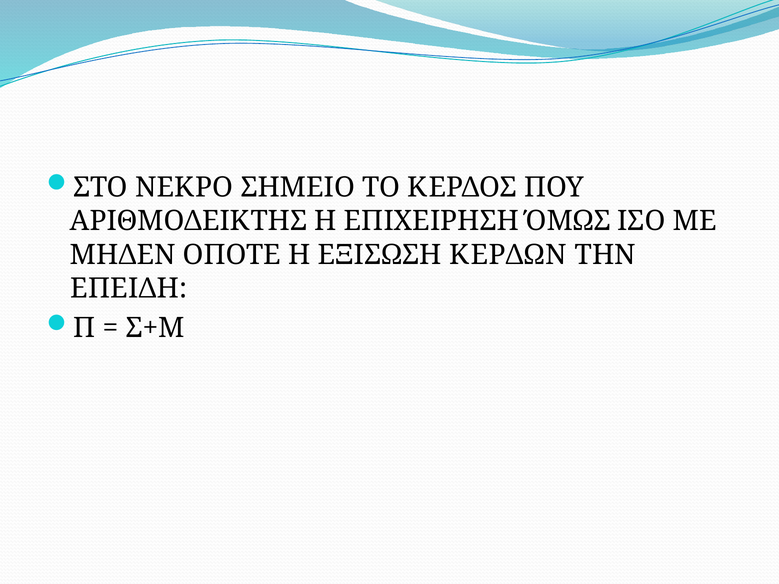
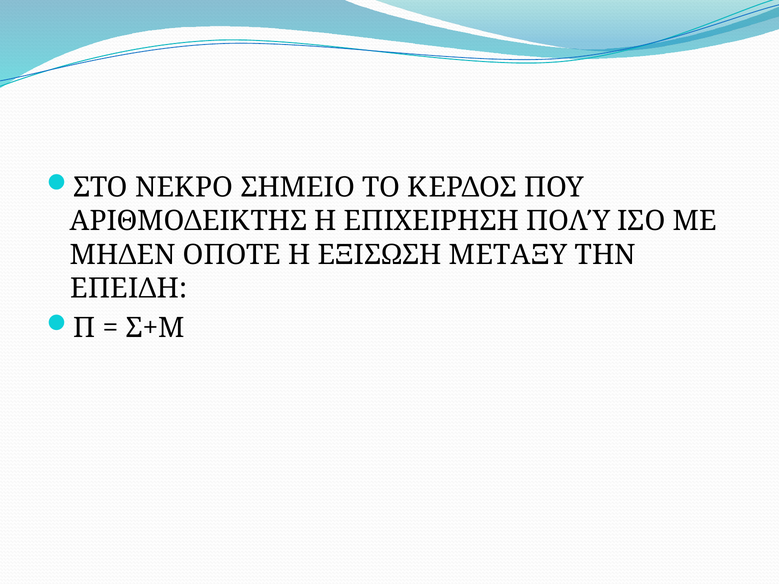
ΌΜΩΣ: ΌΜΩΣ -> ΠΟΛΎ (568, 221)
ΚΕΡΔΩΝ: ΚΕΡΔΩΝ -> ΜΕΤΑΞΥ (508, 255)
